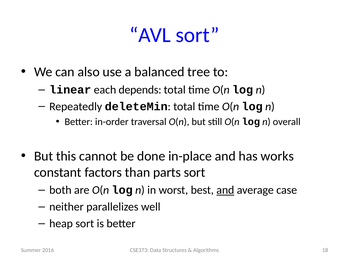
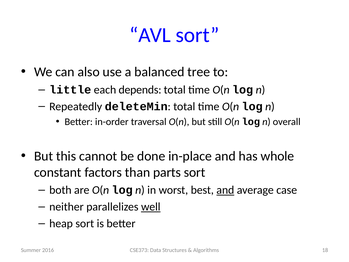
linear: linear -> little (70, 90)
works: works -> whole (277, 156)
well underline: none -> present (151, 207)
